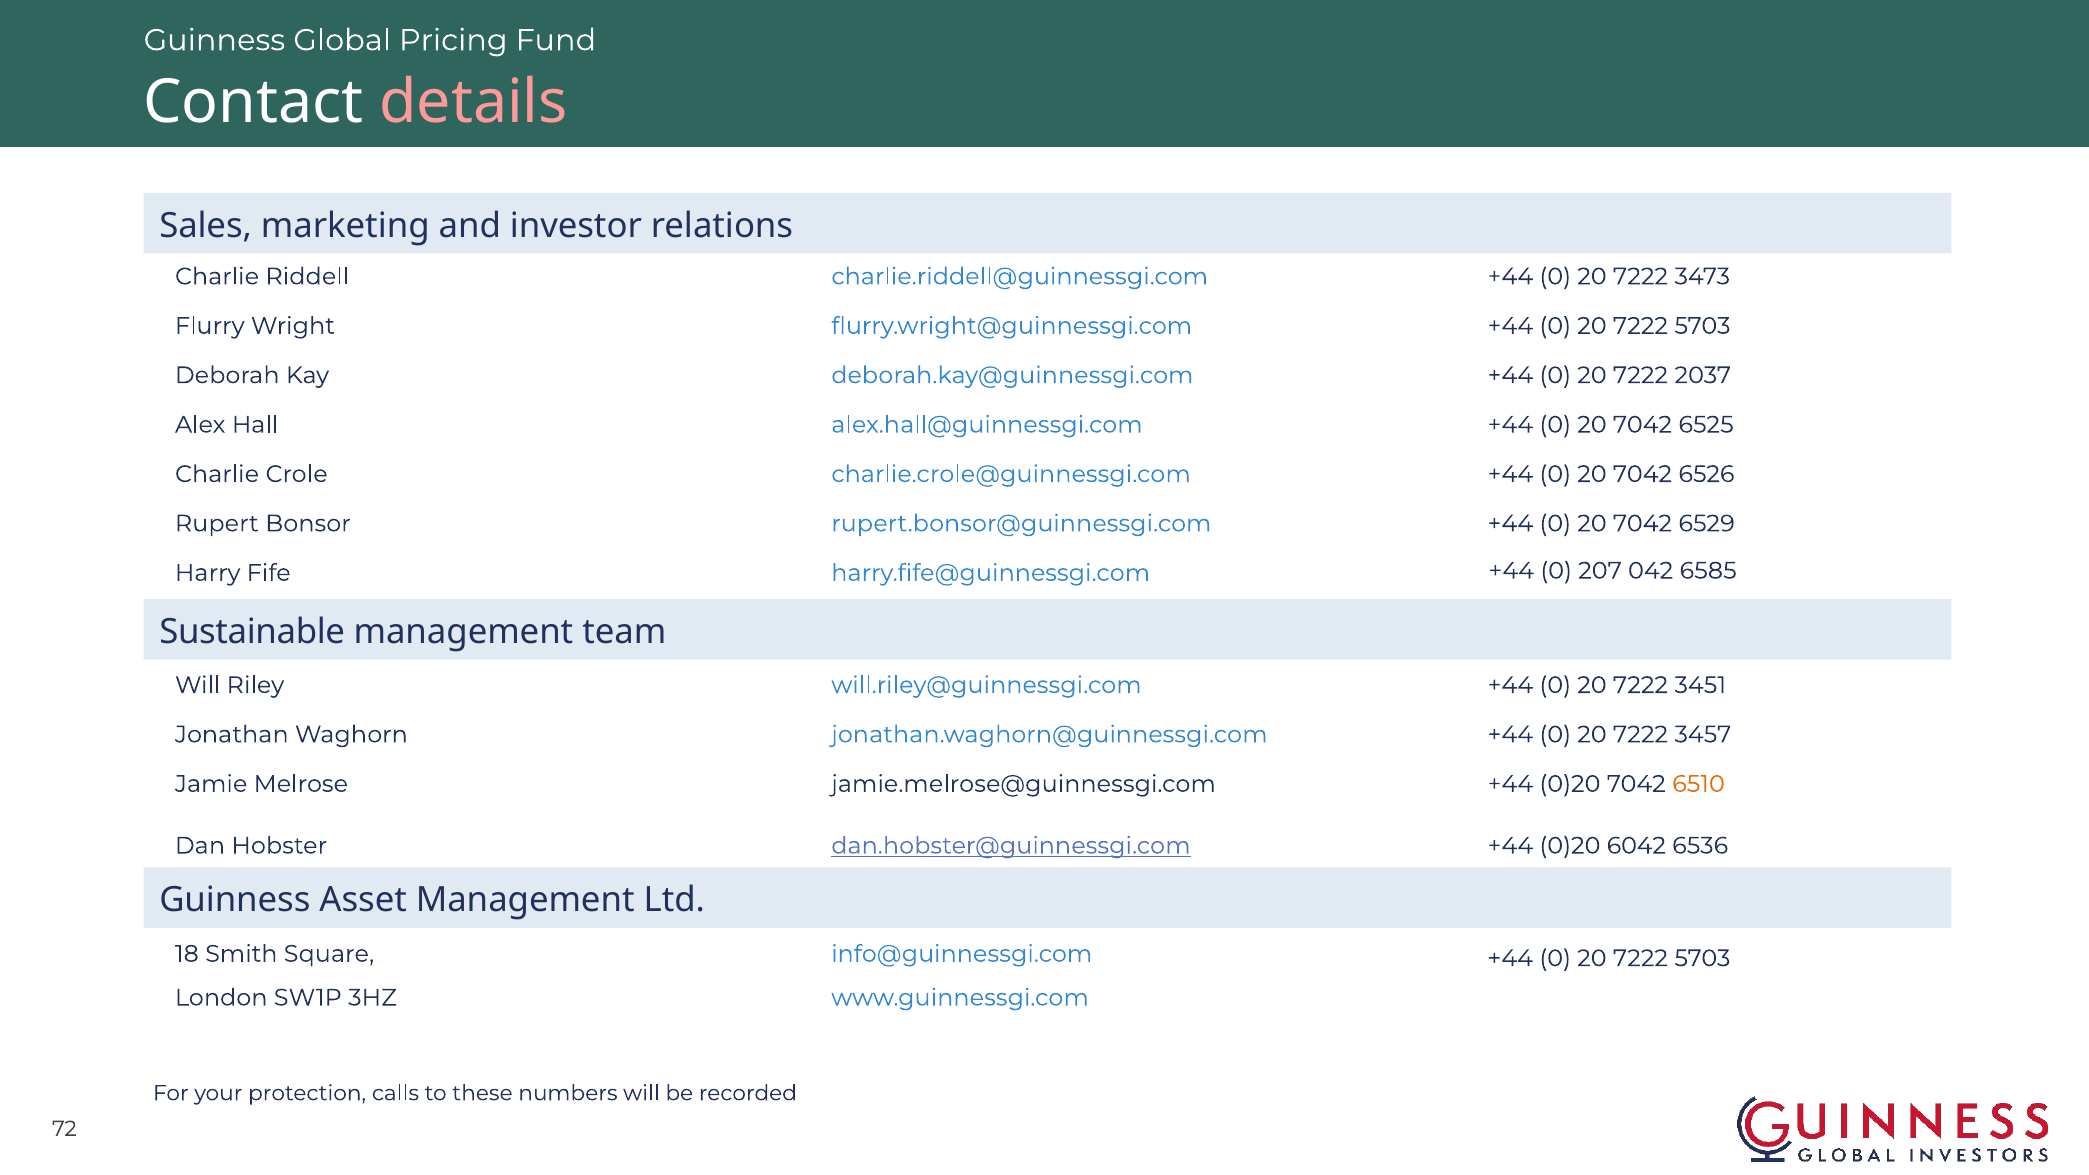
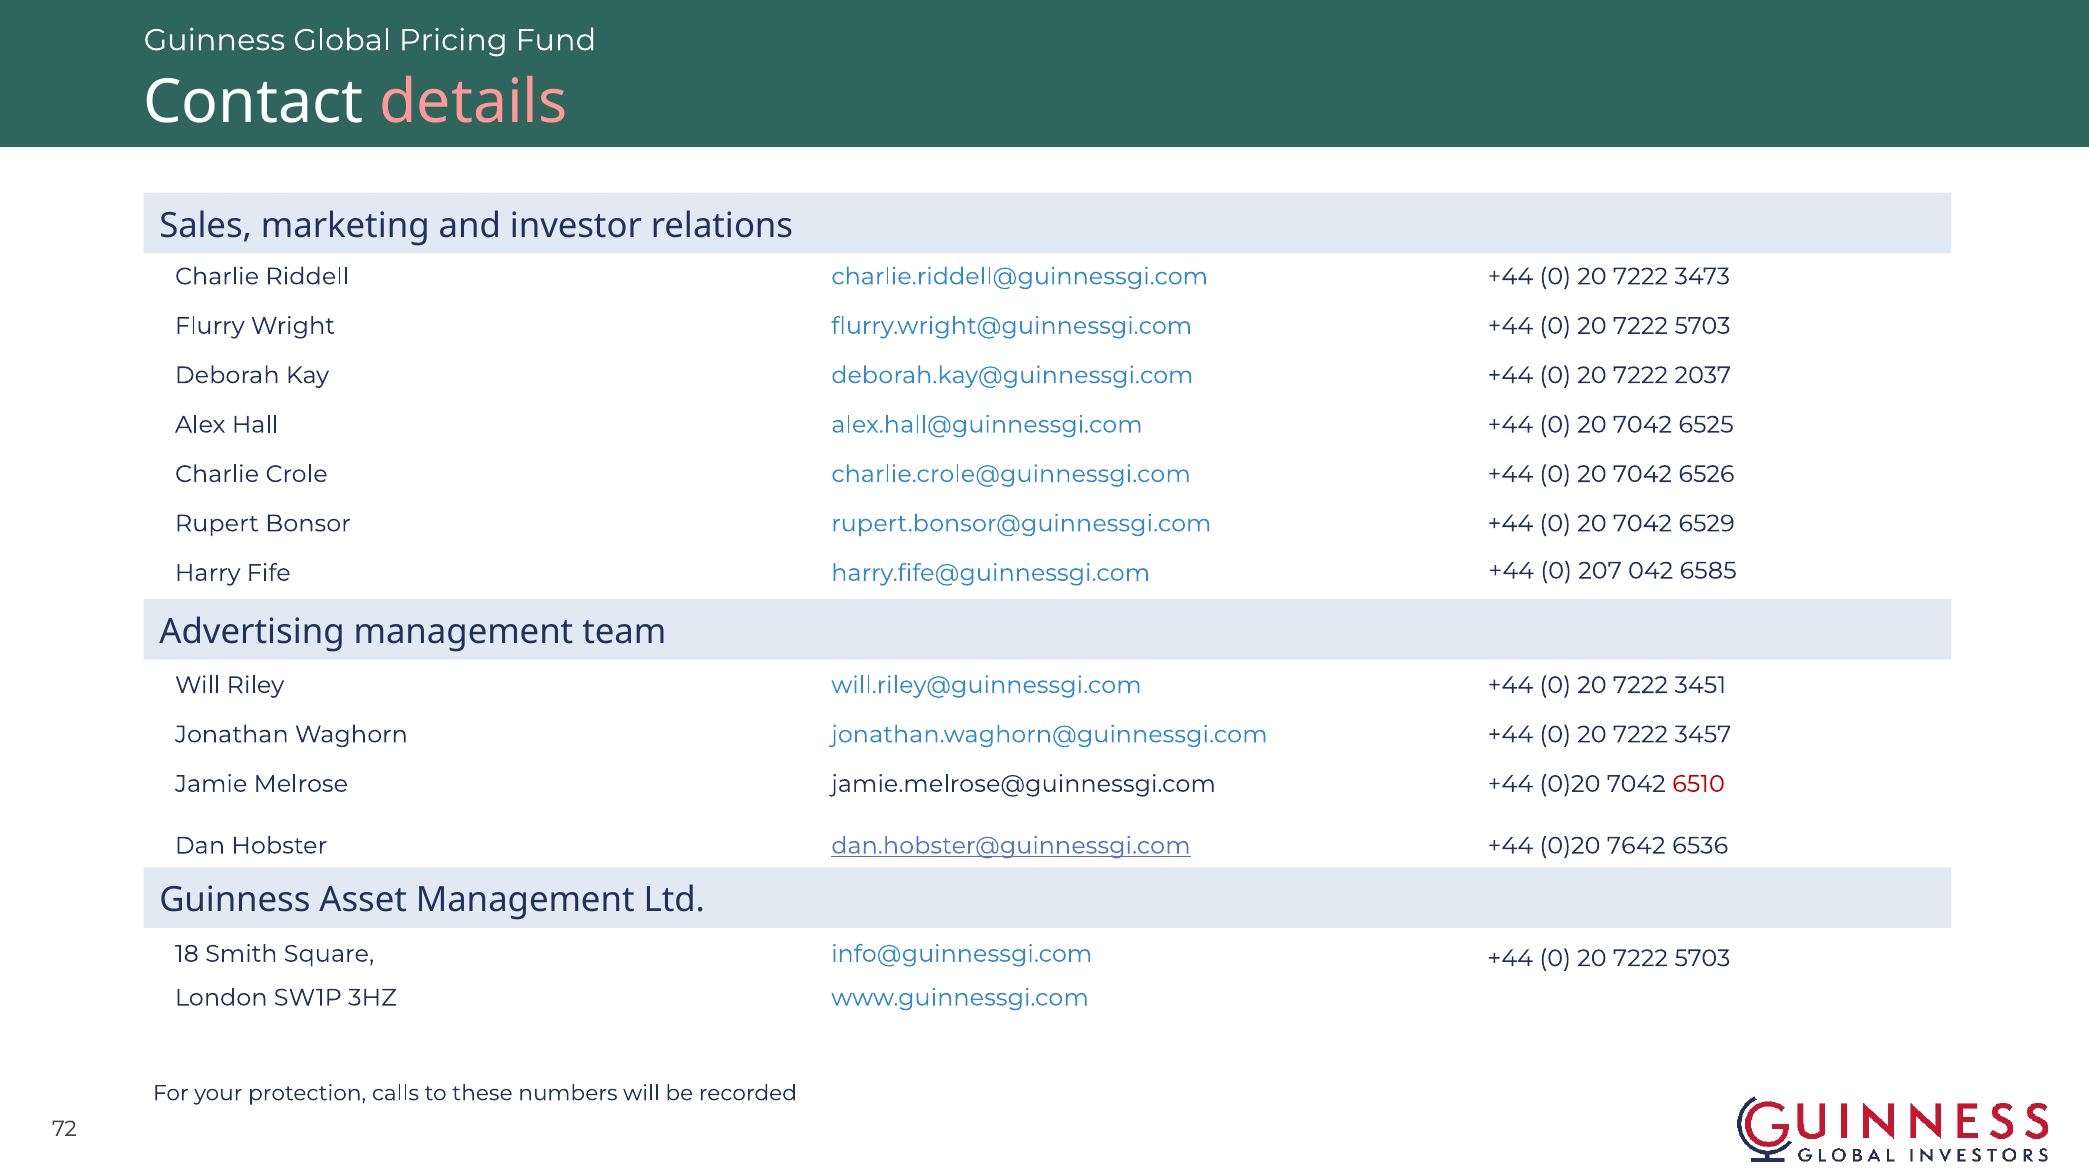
Sustainable: Sustainable -> Advertising (252, 632)
6510 colour: orange -> red (1699, 784)
6042: 6042 -> 7642 (1636, 846)
